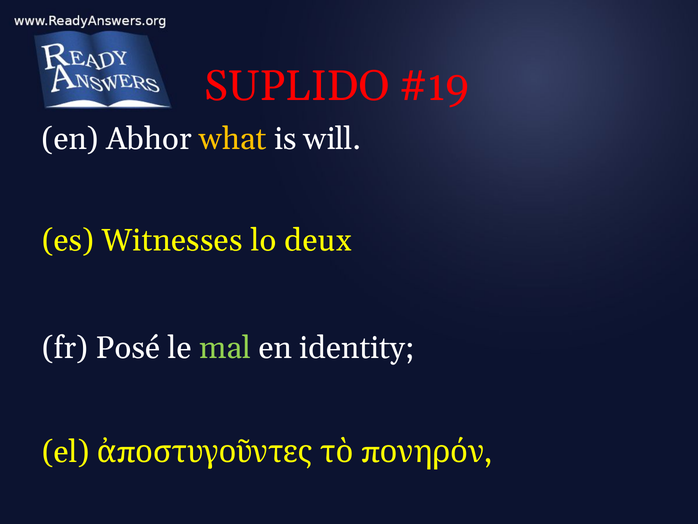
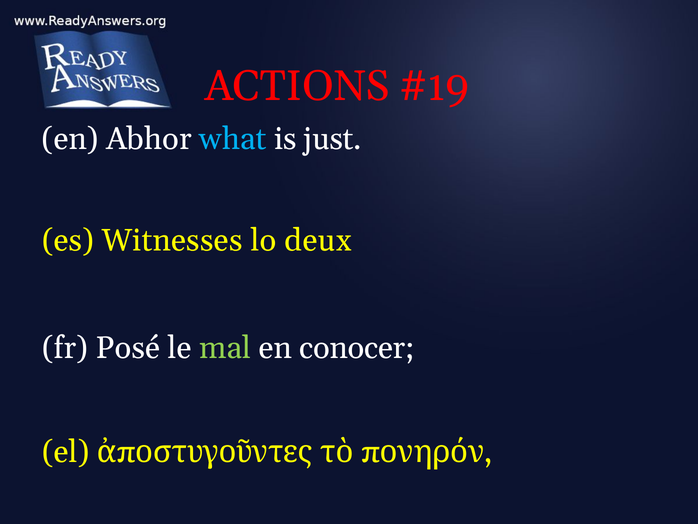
SUPLIDO: SUPLIDO -> ACTIONS (297, 86)
what colour: yellow -> light blue (233, 139)
will: will -> just (332, 139)
identity: identity -> conocer (357, 348)
